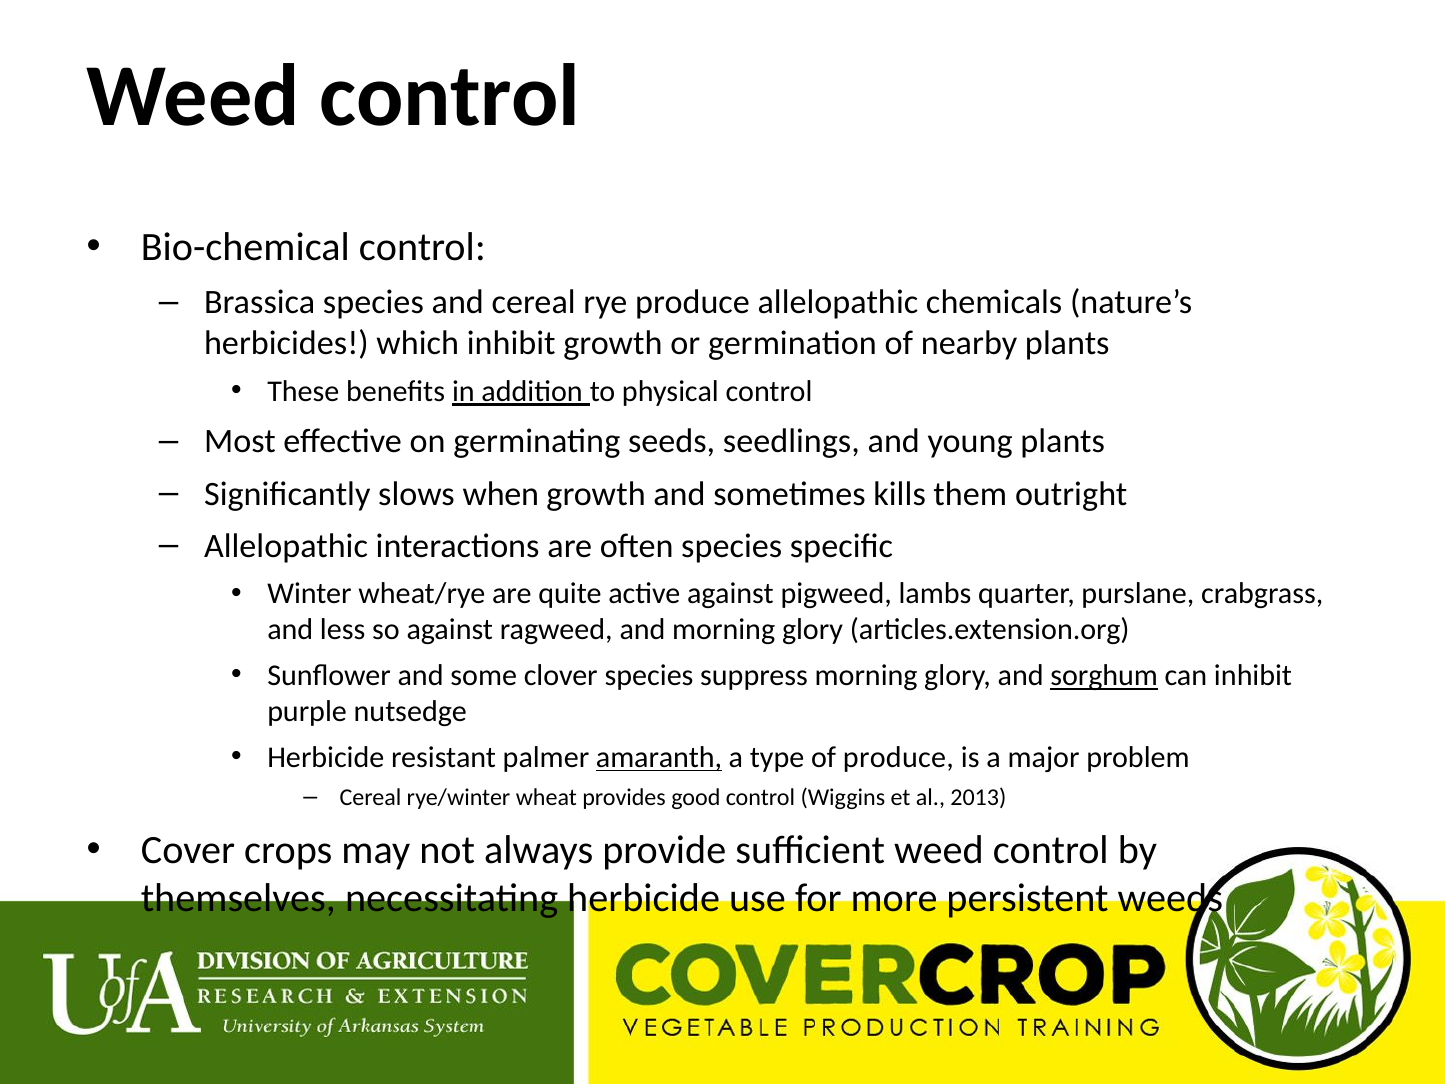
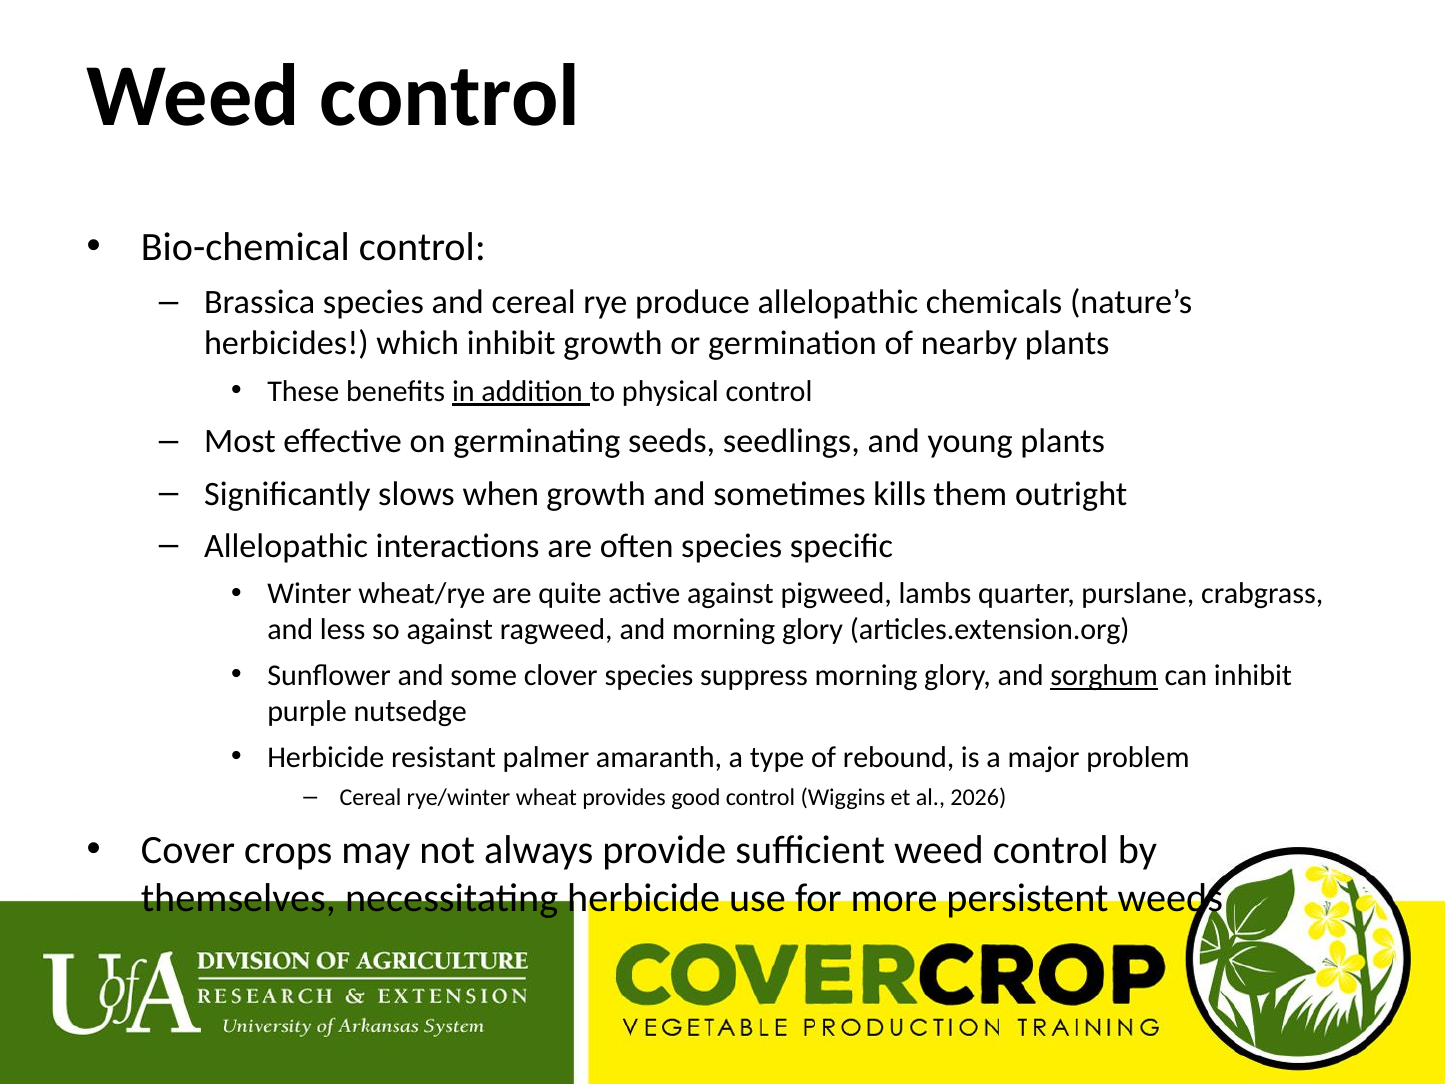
amaranth underline: present -> none (659, 757)
of produce: produce -> rebound (899, 757)
2013: 2013 -> 2026 (978, 798)
